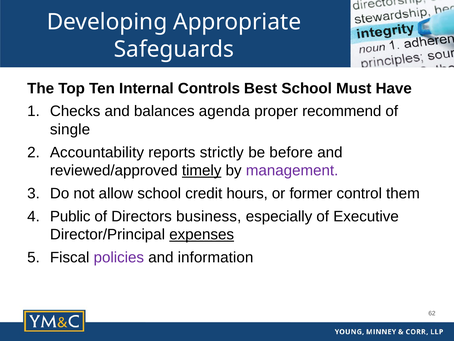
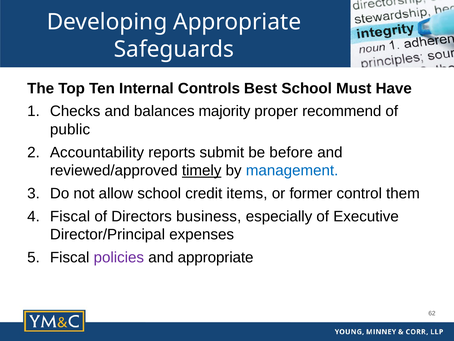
agenda: agenda -> majority (224, 111)
single: single -> public (70, 129)
strictly: strictly -> submit (222, 152)
management colour: purple -> blue (292, 170)
hours: hours -> items (247, 193)
Public: Public -> Fiscal (70, 216)
expenses underline: present -> none (202, 234)
and information: information -> appropriate (216, 257)
